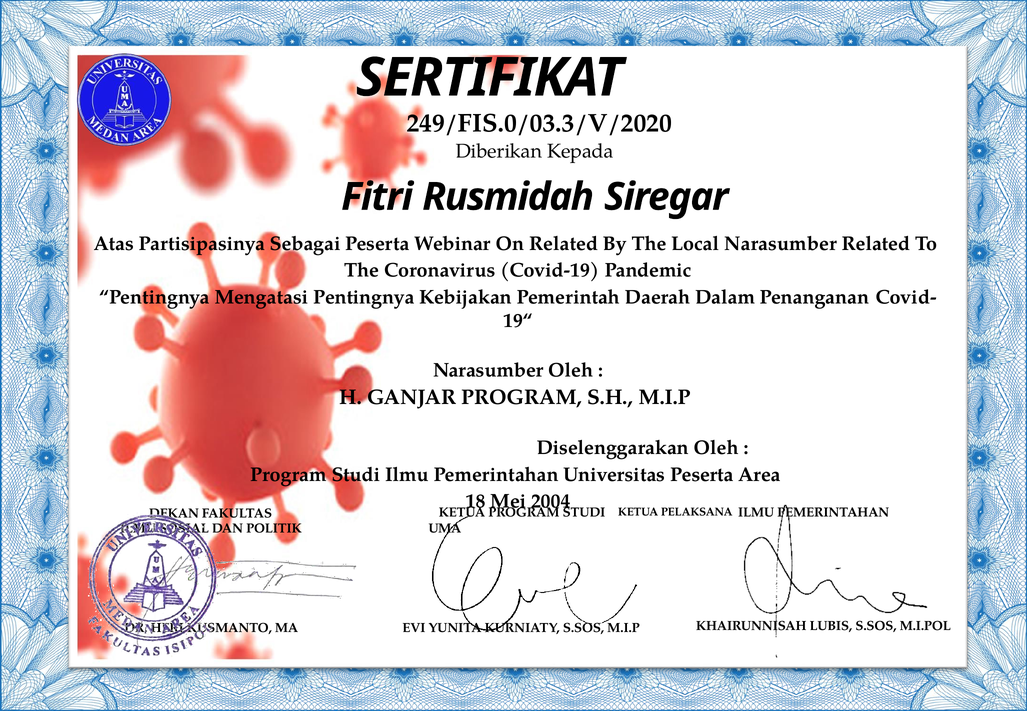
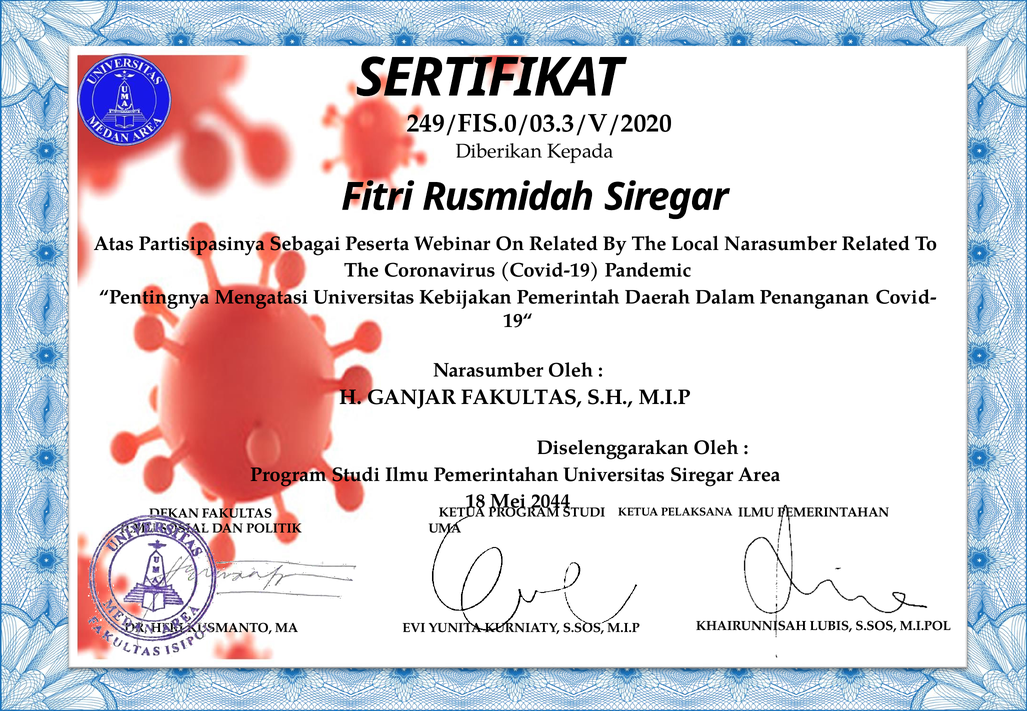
Mengatasi Pentingnya: Pentingnya -> Universitas (364, 297)
GANJAR PROGRAM: PROGRAM -> FAKULTAS (522, 397)
Universitas Peserta: Peserta -> Siregar (702, 475)
2004: 2004 -> 2044 (551, 501)
